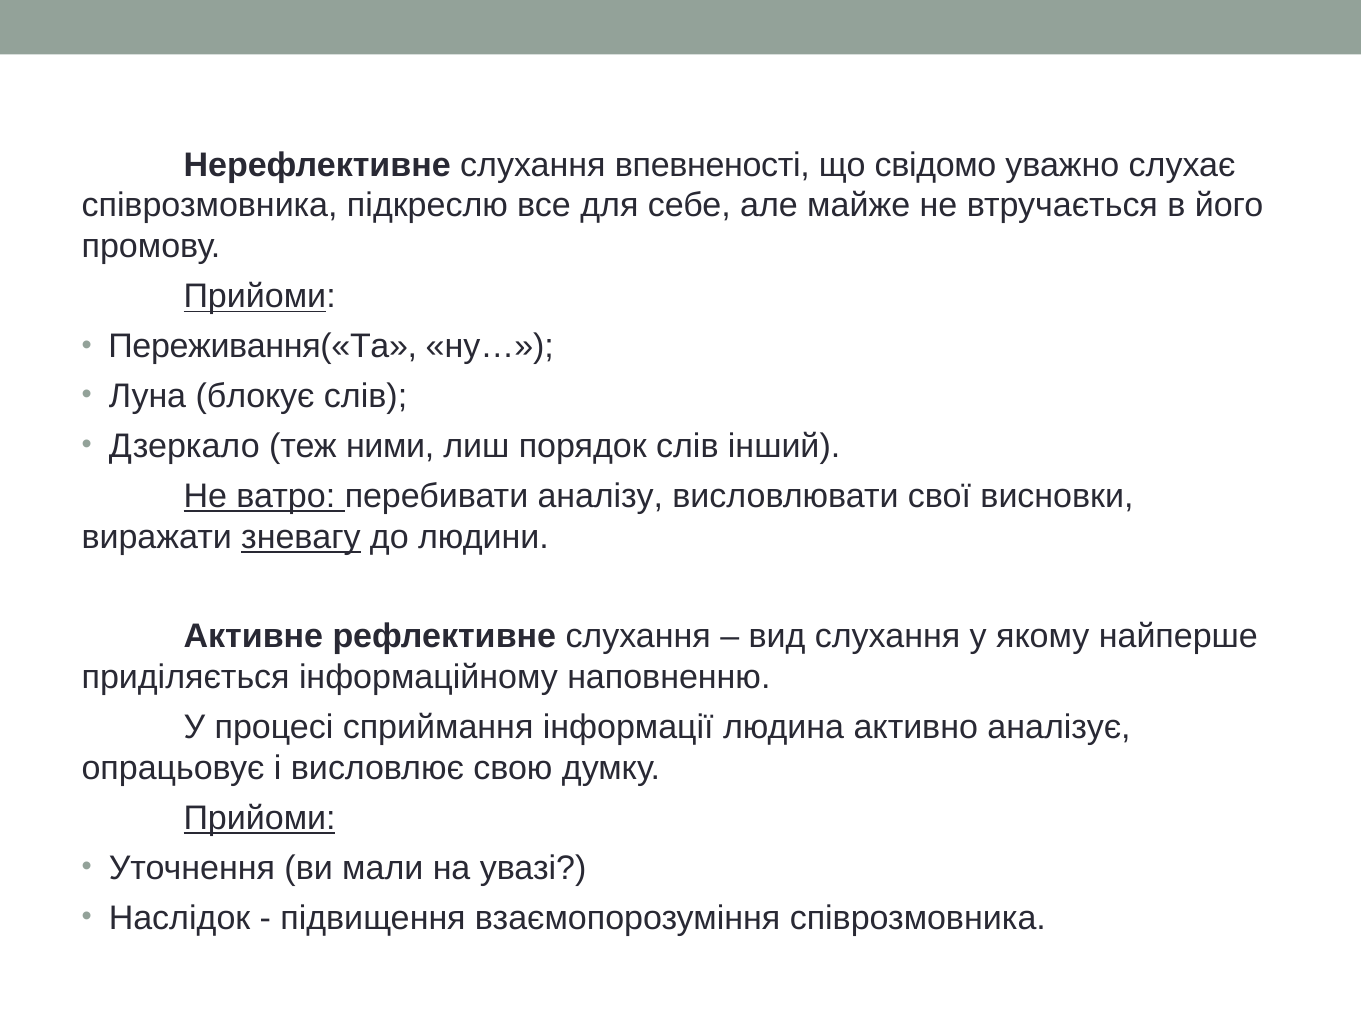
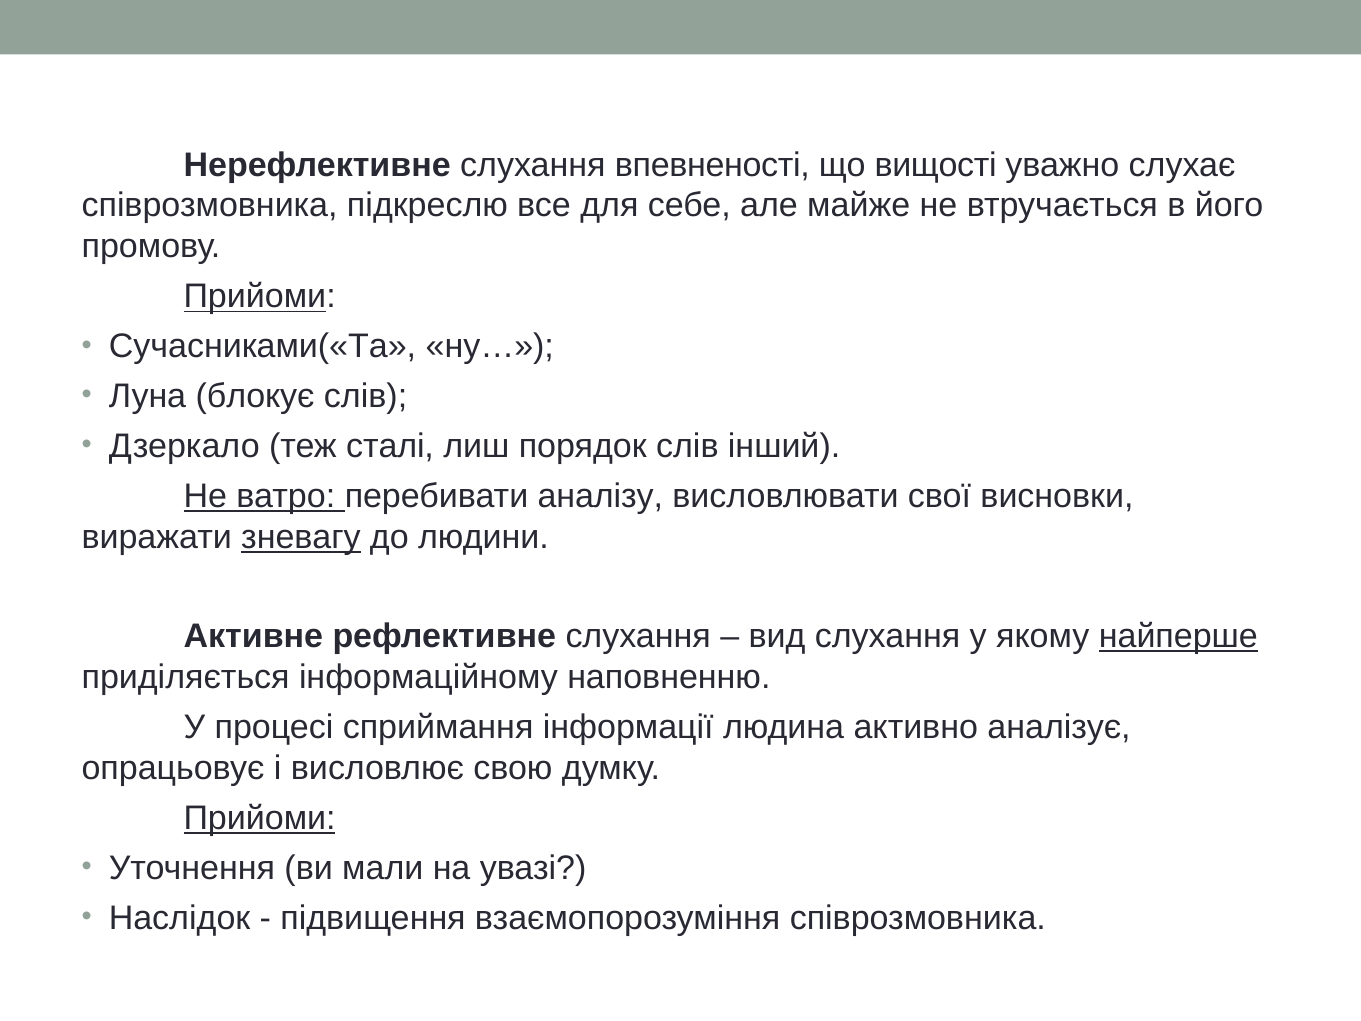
свідомо: свідомо -> вищості (936, 165)
Переживання(«Та: Переживання(«Та -> Сучасниками(«Та (263, 346)
ними: ними -> сталі (390, 446)
найперше underline: none -> present (1178, 637)
